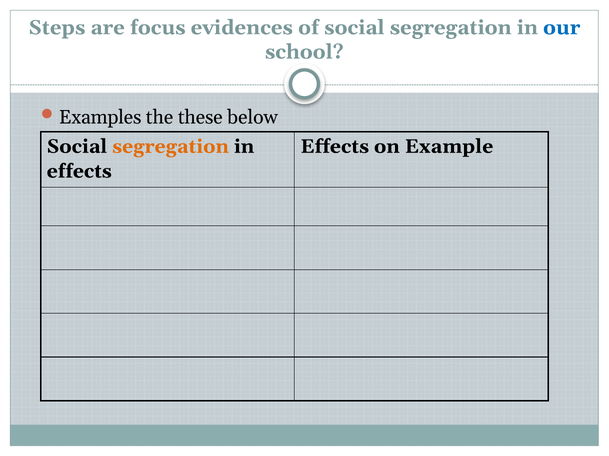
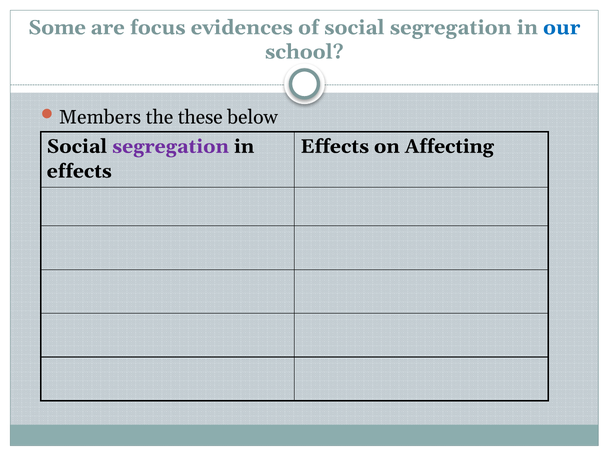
Steps: Steps -> Some (57, 28)
Examples: Examples -> Members (100, 118)
segregation colour: orange -> purple (171, 147)
Example: Example -> Affecting (449, 147)
